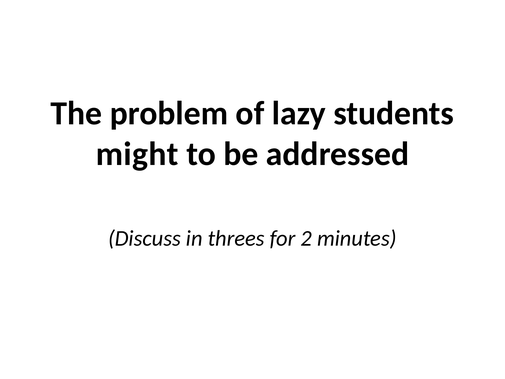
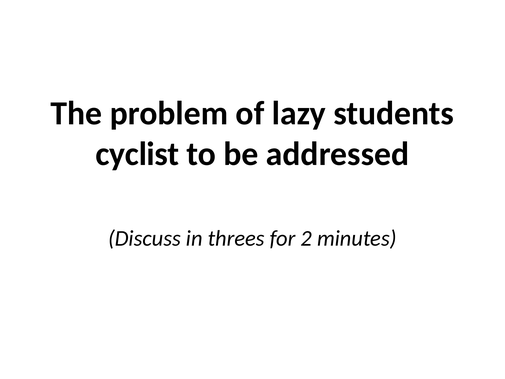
might: might -> cyclist (137, 154)
